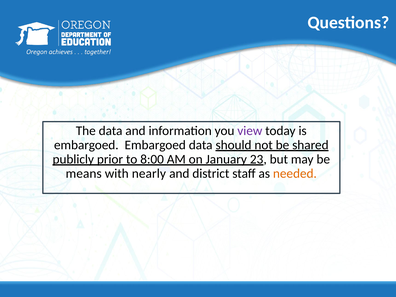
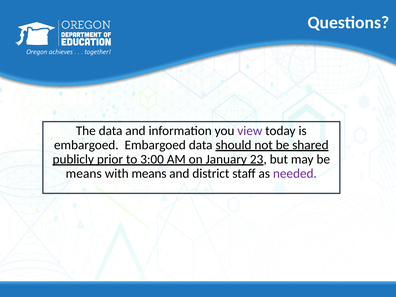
8:00: 8:00 -> 3:00 (152, 159)
with nearly: nearly -> means (149, 173)
needed colour: orange -> purple (295, 173)
